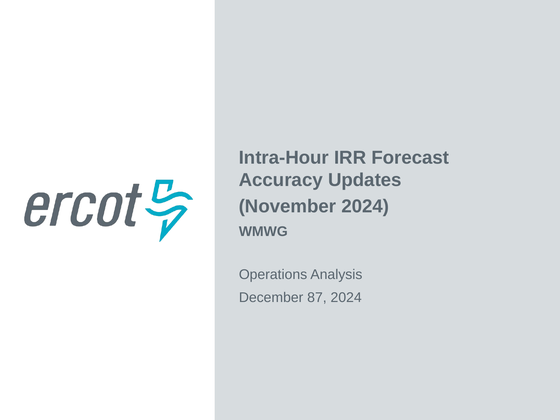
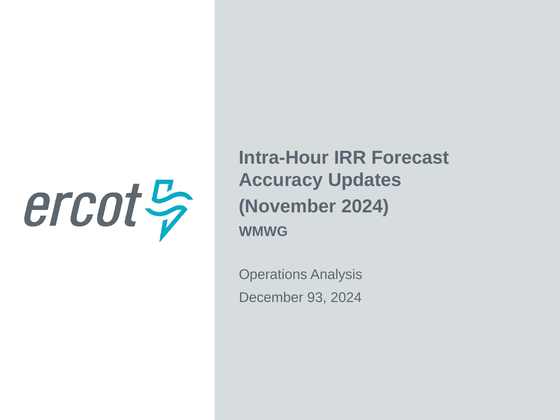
87: 87 -> 93 (317, 297)
